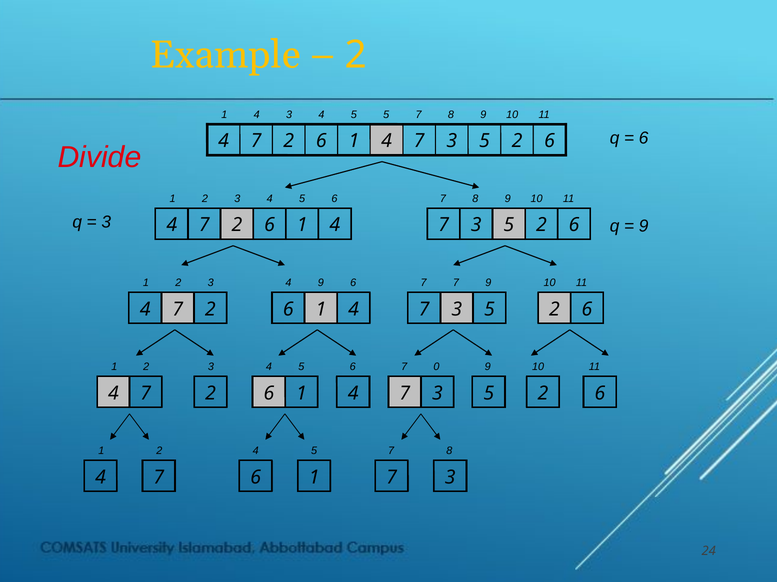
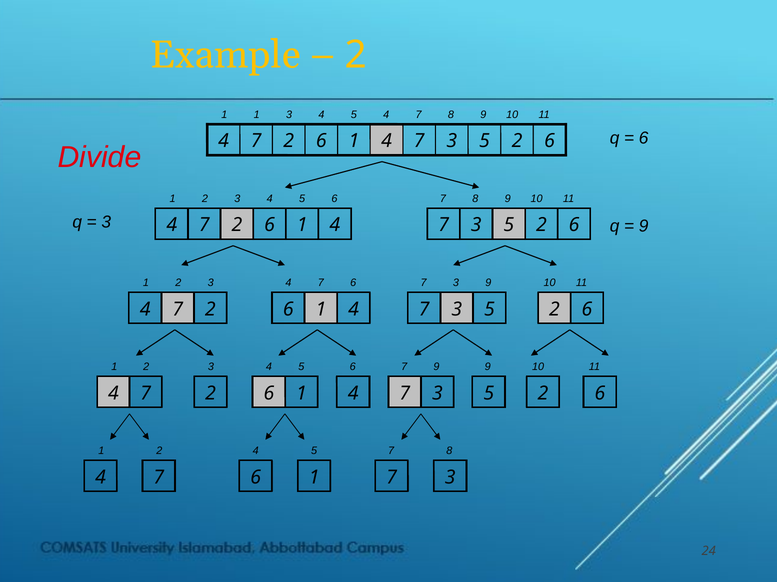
1 4: 4 -> 1 (257, 115)
3 4 5 5: 5 -> 4 (386, 115)
9: 9 -> 7 (321, 283)
7: 7 -> 3 (456, 283)
7 0: 0 -> 9 (437, 367)
